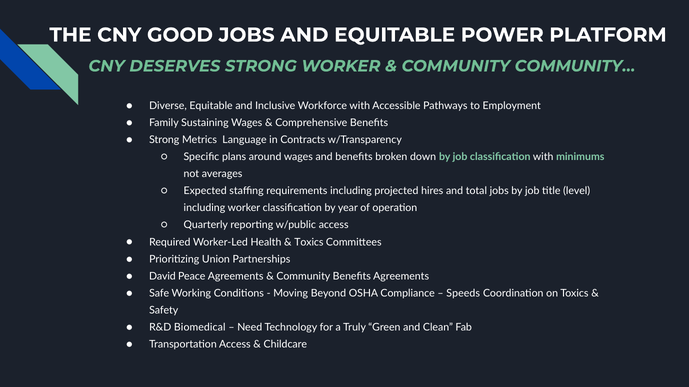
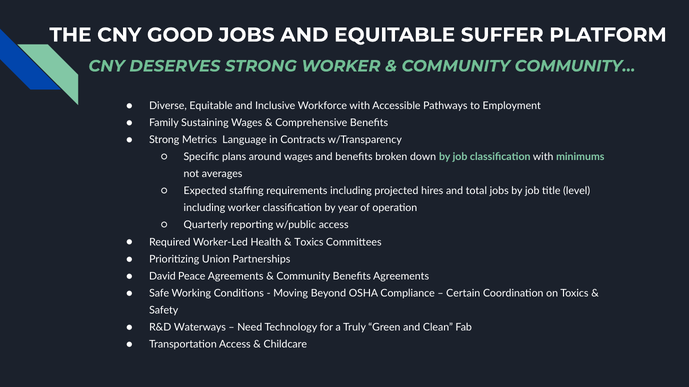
POWER: POWER -> SUFFER (502, 35)
Speeds: Speeds -> Certain (463, 294)
Biomedical: Biomedical -> Waterways (200, 328)
